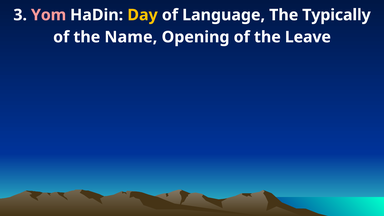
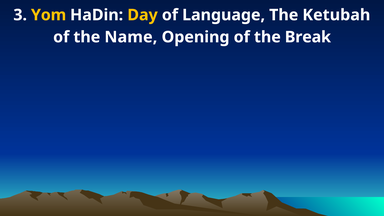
Yom colour: pink -> yellow (49, 15)
Typically: Typically -> Ketubah (336, 15)
Leave: Leave -> Break (308, 37)
